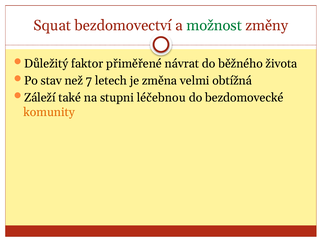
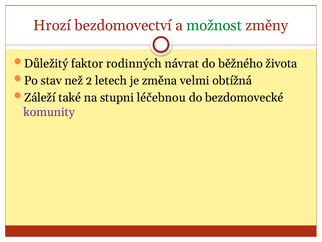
Squat: Squat -> Hrozí (52, 25)
přiměřené: přiměřené -> rodinných (134, 63)
7: 7 -> 2 (89, 80)
komunity colour: orange -> purple (49, 112)
